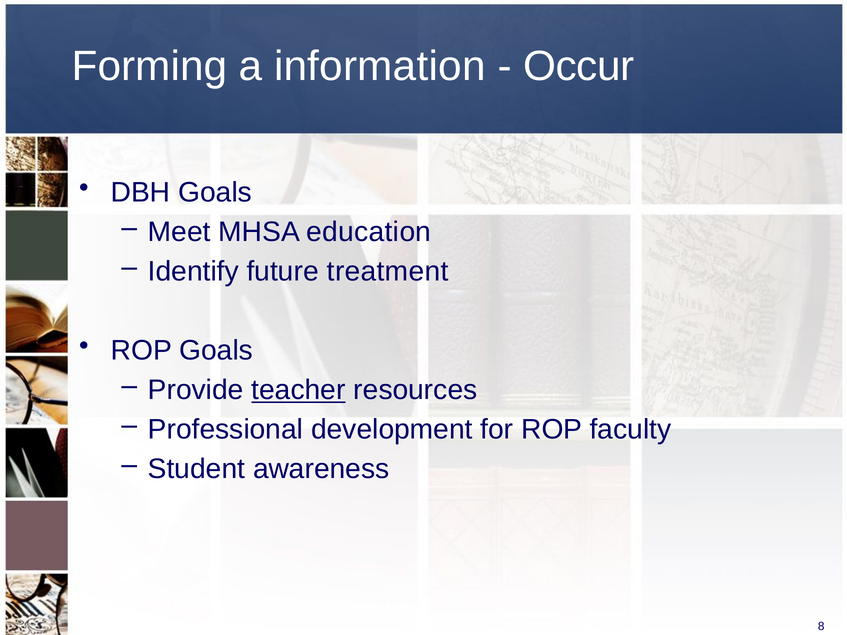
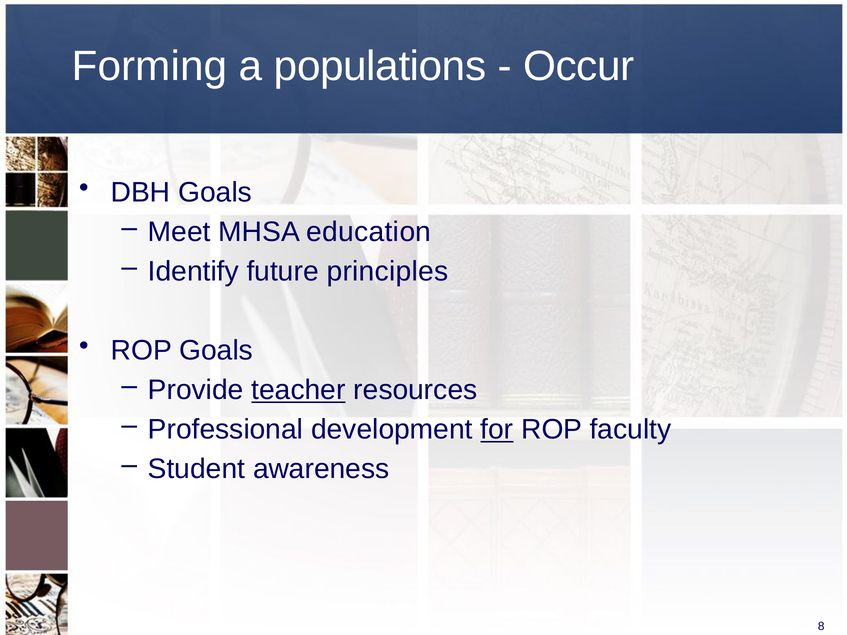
information: information -> populations (380, 66)
treatment: treatment -> principles (388, 272)
for underline: none -> present (497, 430)
